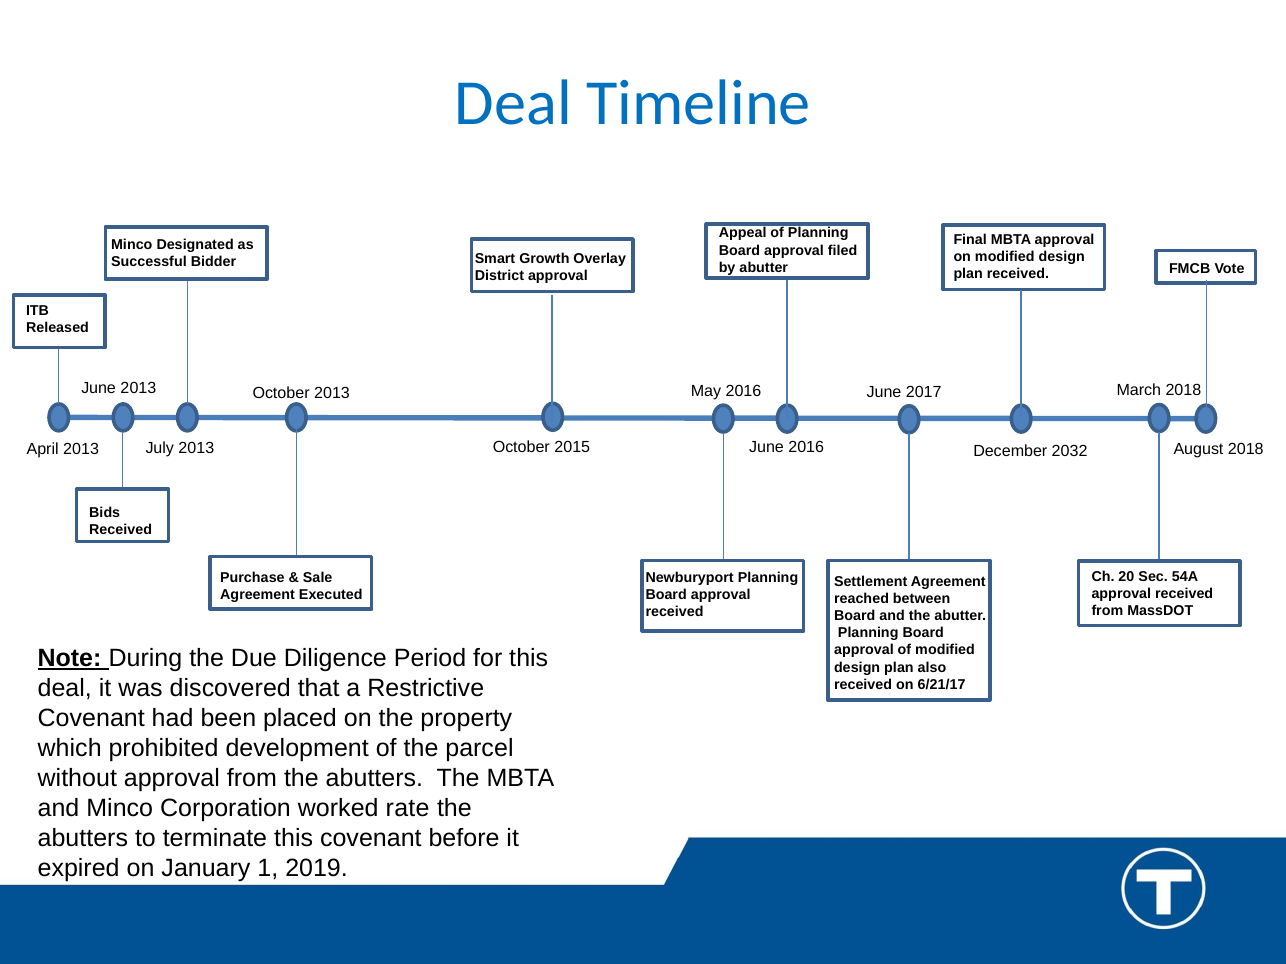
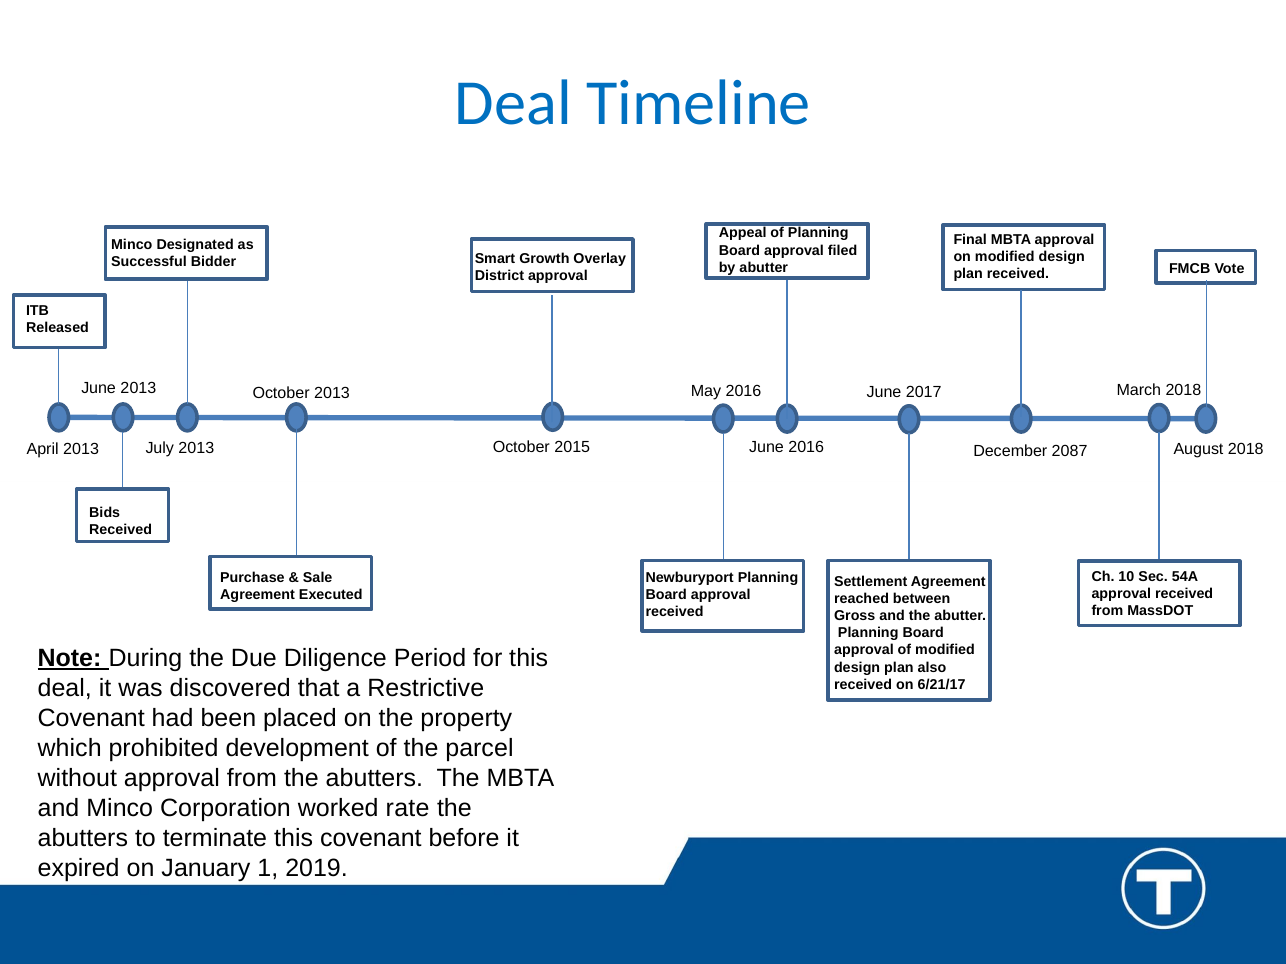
2032: 2032 -> 2087 (1070, 452)
20: 20 -> 10 (1126, 577)
Board: Board -> Gross (855, 616)
